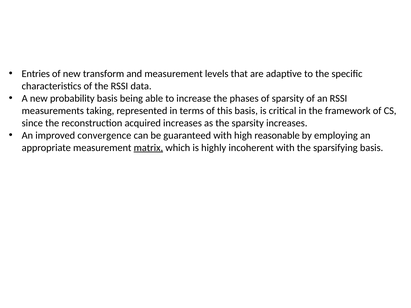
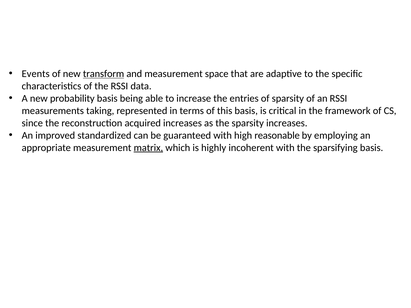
Entries: Entries -> Events (36, 74)
transform underline: none -> present (104, 74)
levels: levels -> space (217, 74)
phases: phases -> entries (244, 98)
convergence: convergence -> standardized (104, 135)
